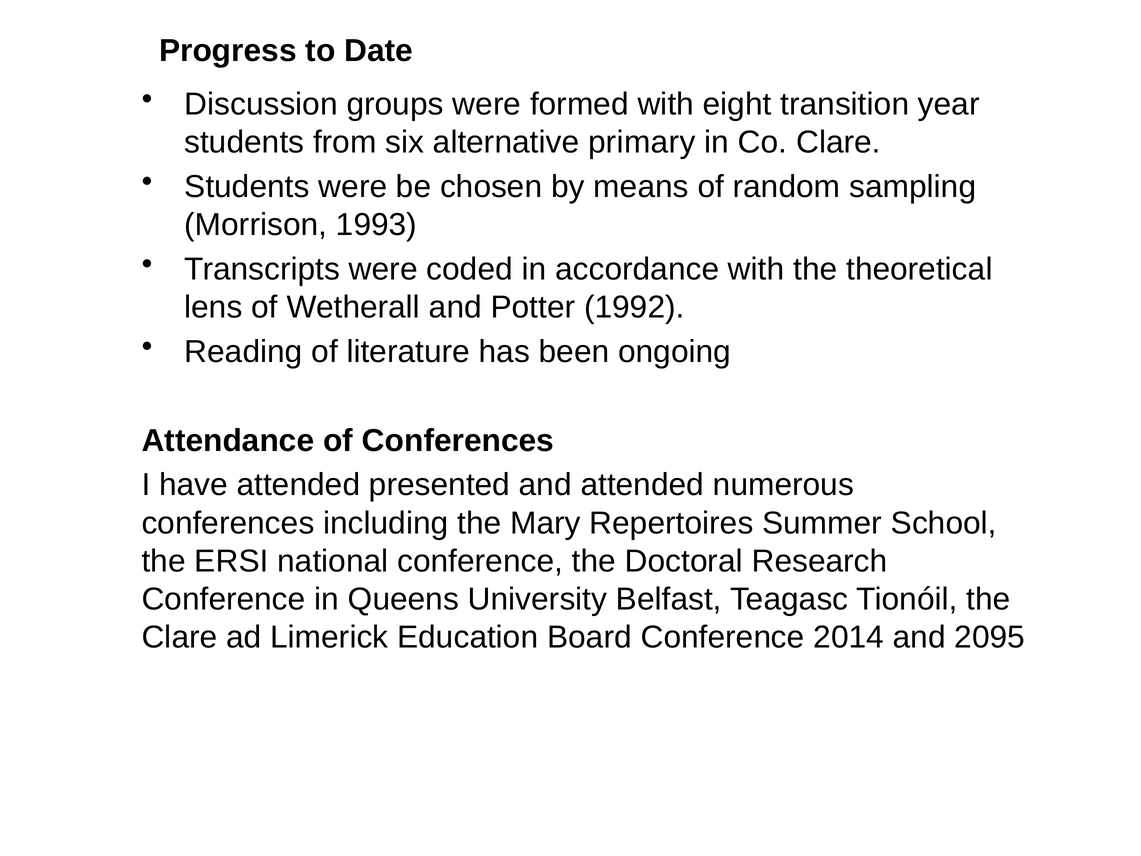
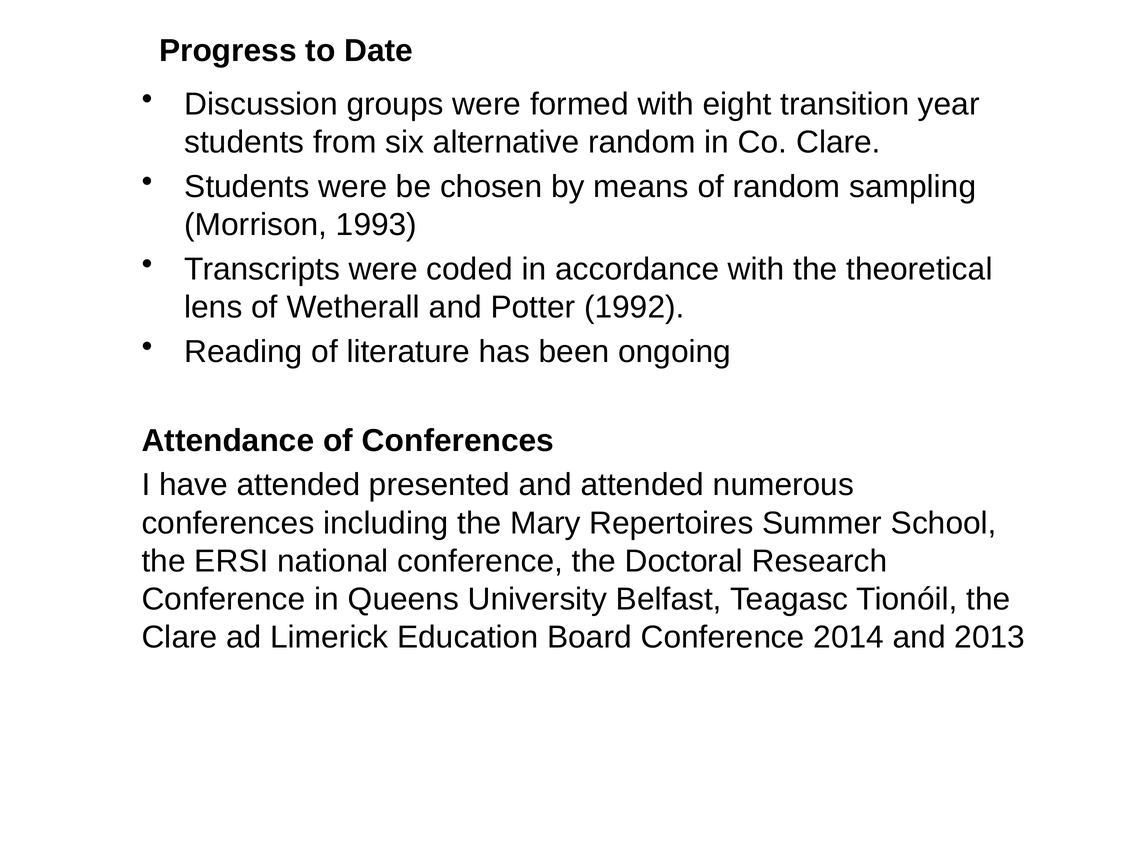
alternative primary: primary -> random (642, 142)
2095: 2095 -> 2013 (990, 637)
